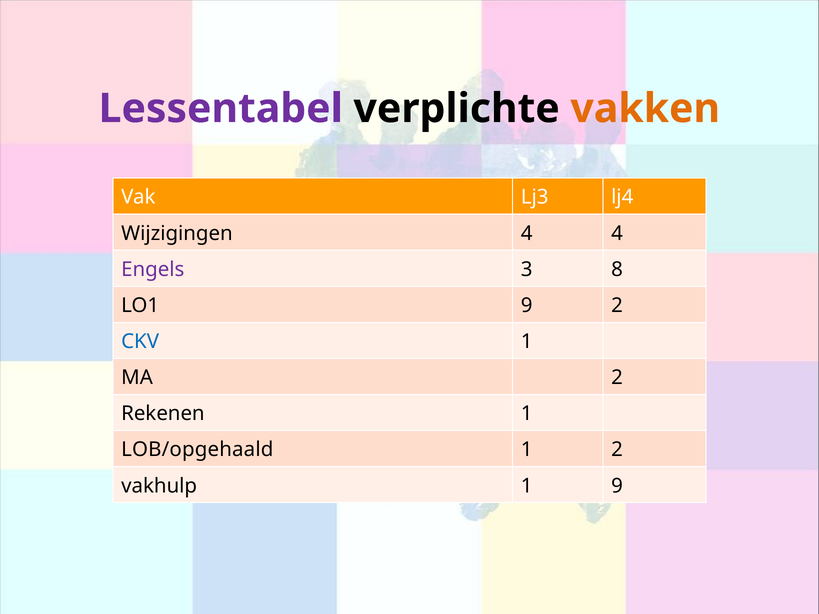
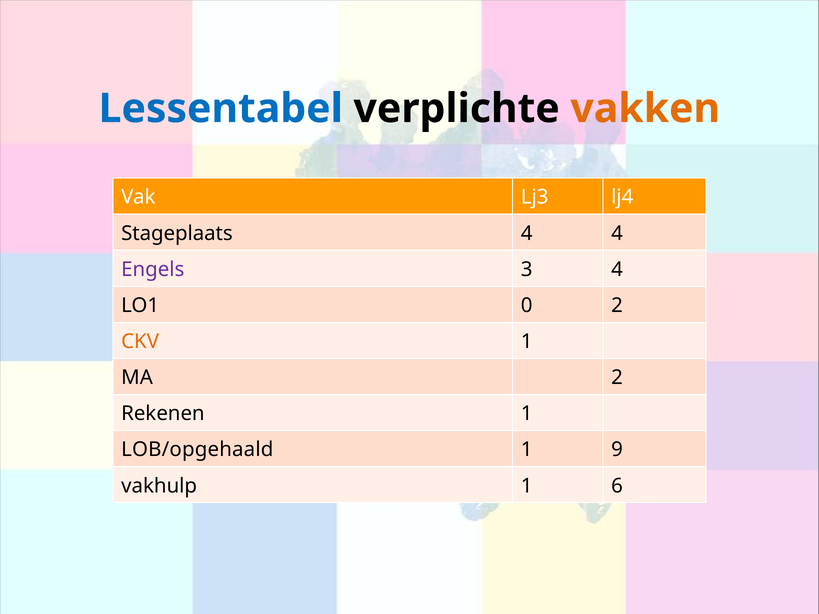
Lessentabel colour: purple -> blue (221, 109)
Wijzigingen: Wijzigingen -> Stageplaats (177, 233)
3 8: 8 -> 4 (617, 269)
LO1 9: 9 -> 0 (527, 306)
CKV colour: blue -> orange (140, 342)
1 2: 2 -> 9 (617, 450)
1 9: 9 -> 6 (617, 486)
